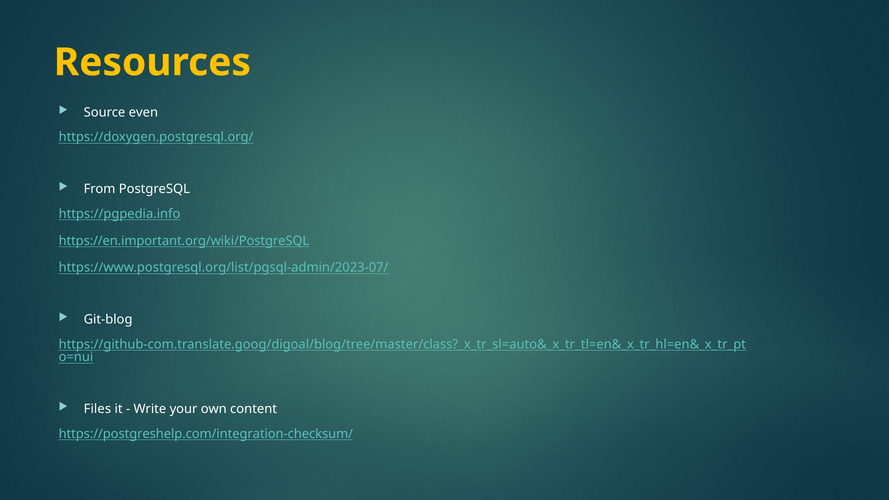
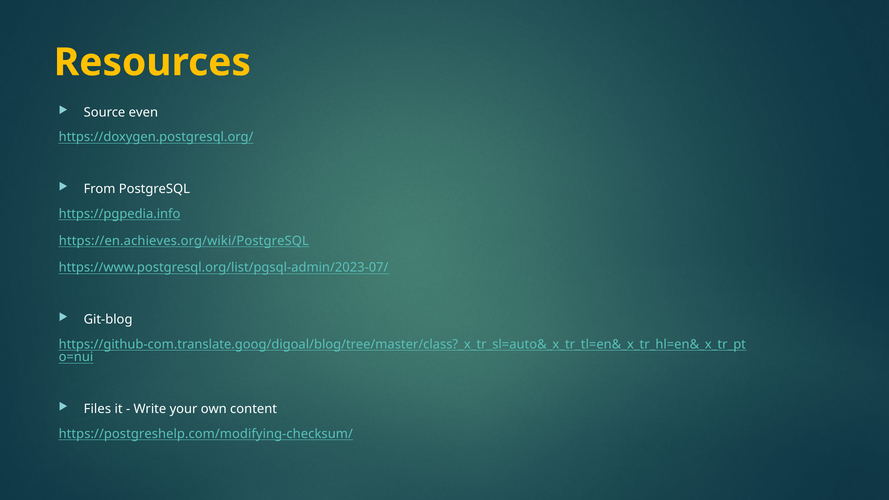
https://en.important.org/wiki/PostgreSQL: https://en.important.org/wiki/PostgreSQL -> https://en.achieves.org/wiki/PostgreSQL (184, 241)
https://postgreshelp.com/integration-checksum/: https://postgreshelp.com/integration-checksum/ -> https://postgreshelp.com/modifying-checksum/ (206, 434)
